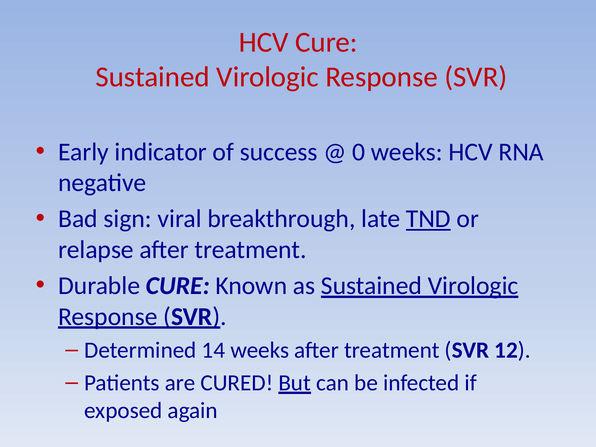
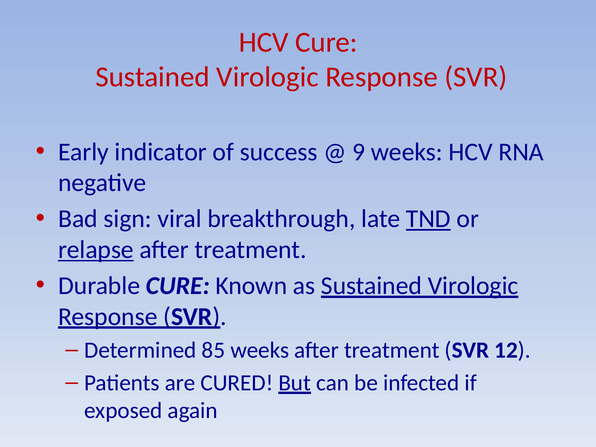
0: 0 -> 9 (359, 152)
relapse underline: none -> present (96, 250)
14: 14 -> 85 (213, 350)
